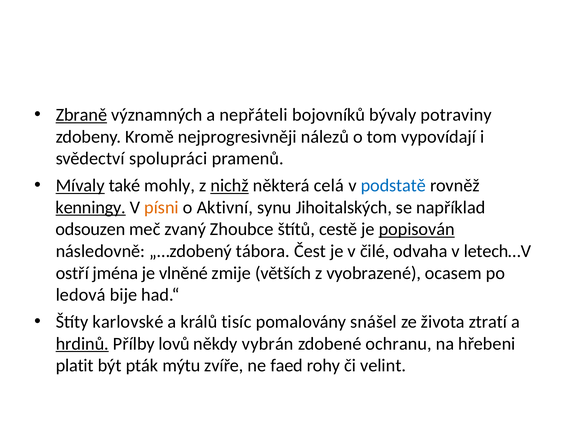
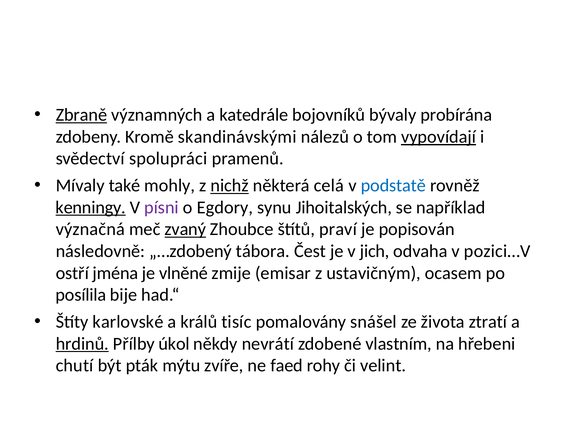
nepřáteli: nepřáteli -> katedrále (254, 115)
potraviny: potraviny -> probírána (456, 115)
nejprogresivněji: nejprogresivněji -> skandinávskými (237, 137)
vypovídají underline: none -> present (439, 137)
Mívaly underline: present -> none (80, 186)
písni colour: orange -> purple (161, 208)
Aktivní: Aktivní -> Egdory (225, 208)
odsouzen: odsouzen -> význačná (90, 229)
zvaný underline: none -> present (185, 229)
cestě: cestě -> praví (338, 229)
popisován underline: present -> none (417, 229)
čilé: čilé -> jich (375, 251)
letech…V: letech…V -> pozici…V (497, 251)
větších: větších -> emisar (283, 273)
vyobrazené: vyobrazené -> ustavičným (374, 273)
ledová: ledová -> posílila (81, 295)
lovů: lovů -> úkol (174, 344)
vybrán: vybrán -> nevrátí (268, 344)
ochranu: ochranu -> vlastním (399, 344)
platit: platit -> chutí (75, 366)
